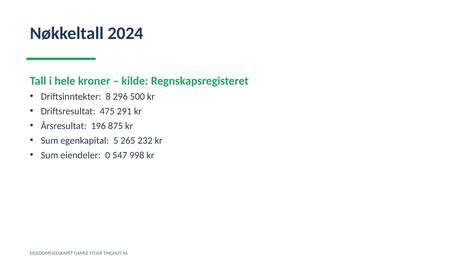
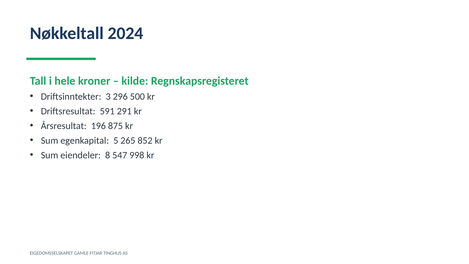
8: 8 -> 3 (108, 96)
475: 475 -> 591 (107, 111)
232: 232 -> 852 (145, 140)
0: 0 -> 8 (108, 155)
